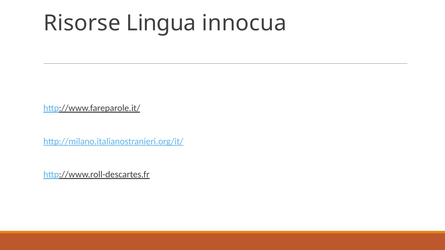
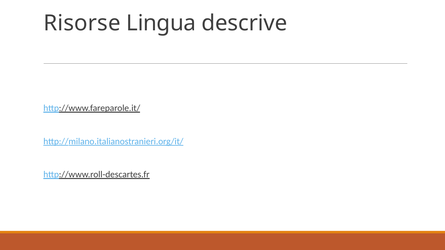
innocua: innocua -> descrive (244, 23)
